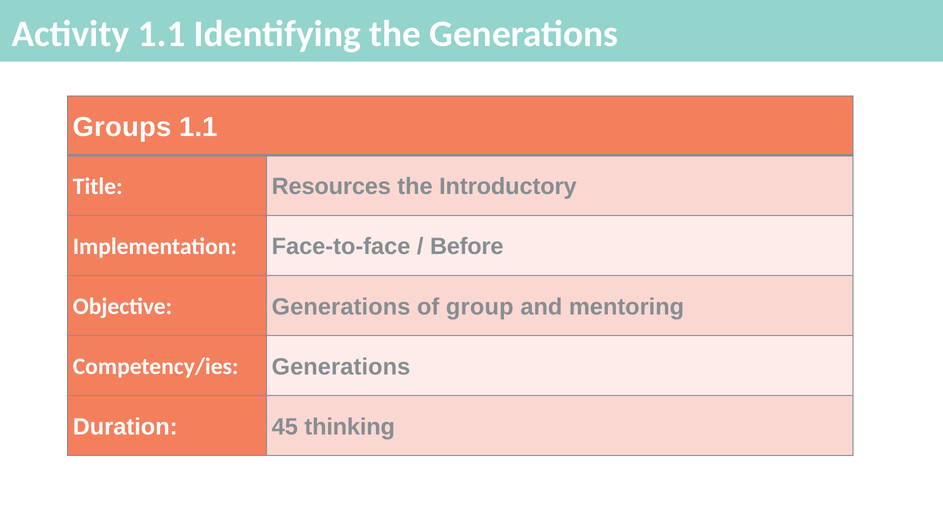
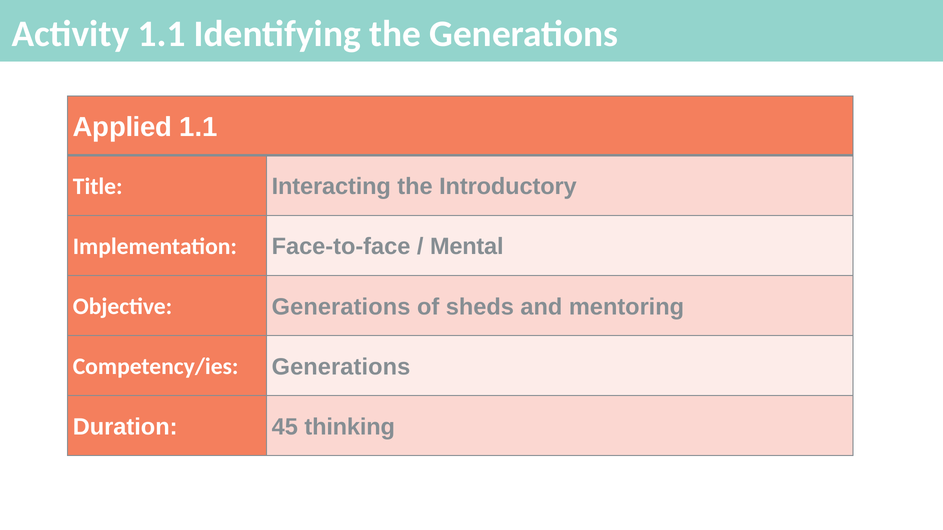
Groups: Groups -> Applied (123, 127)
Resources: Resources -> Interacting (331, 187)
Before: Before -> Mental (467, 247)
group: group -> sheds (480, 307)
